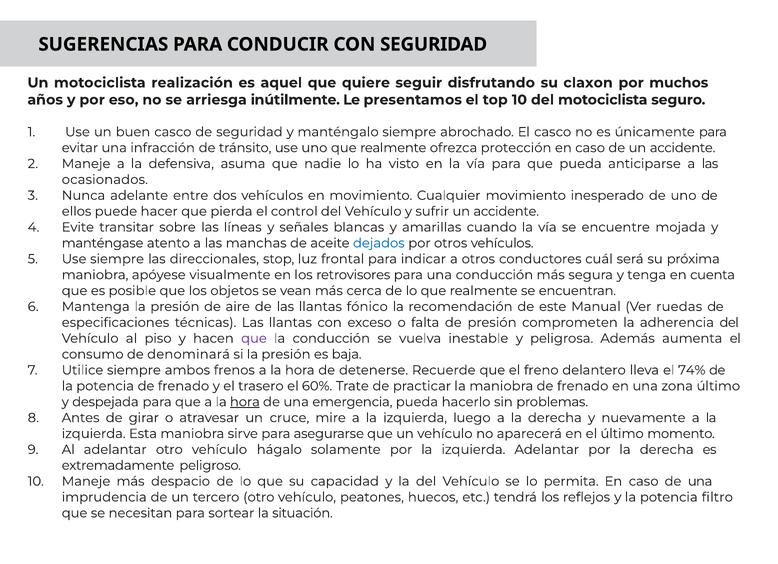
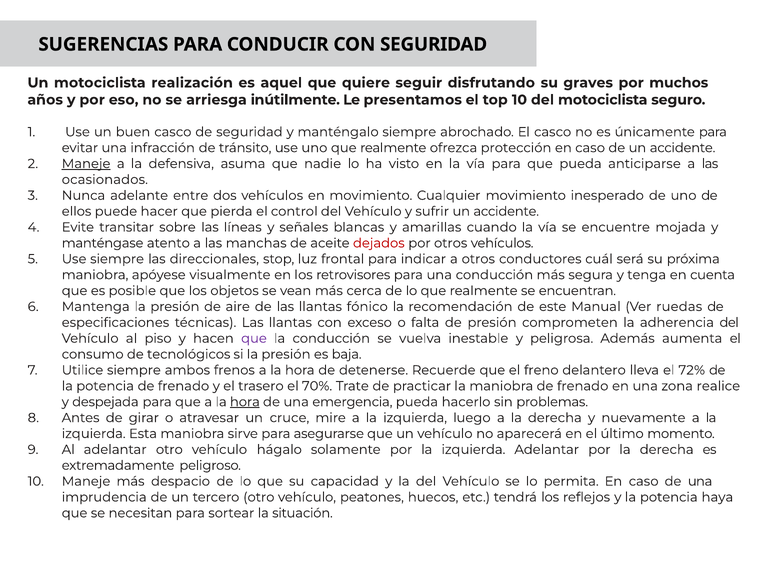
claxon: claxon -> graves (588, 83)
Maneje underline: none -> present (86, 164)
dejados colour: blue -> red (379, 243)
denominará: denominará -> tecnológicos (189, 354)
74%: 74% -> 72% (692, 370)
60%: 60% -> 70% (317, 386)
zona último: último -> realice (718, 386)
filtro: filtro -> haya (717, 497)
